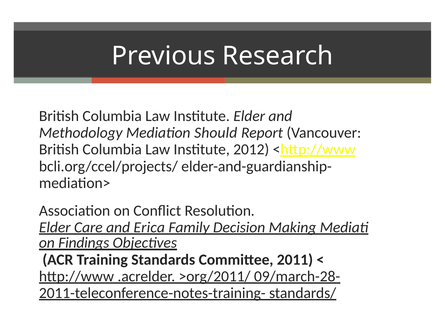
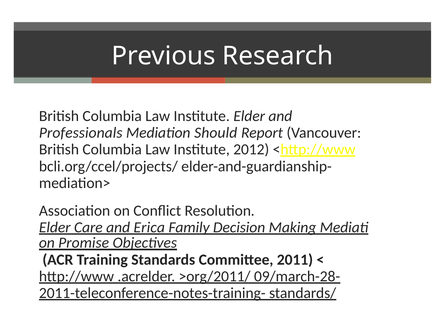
Methodology: Methodology -> Professionals (81, 133)
Findings: Findings -> Promise (84, 243)
